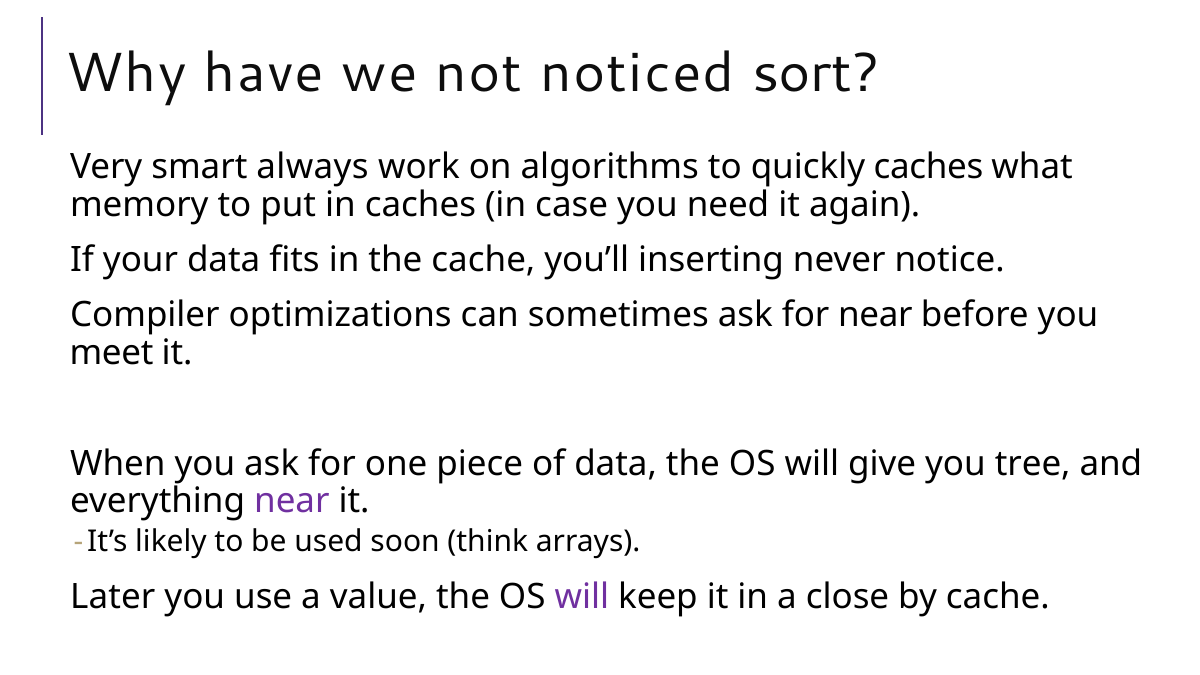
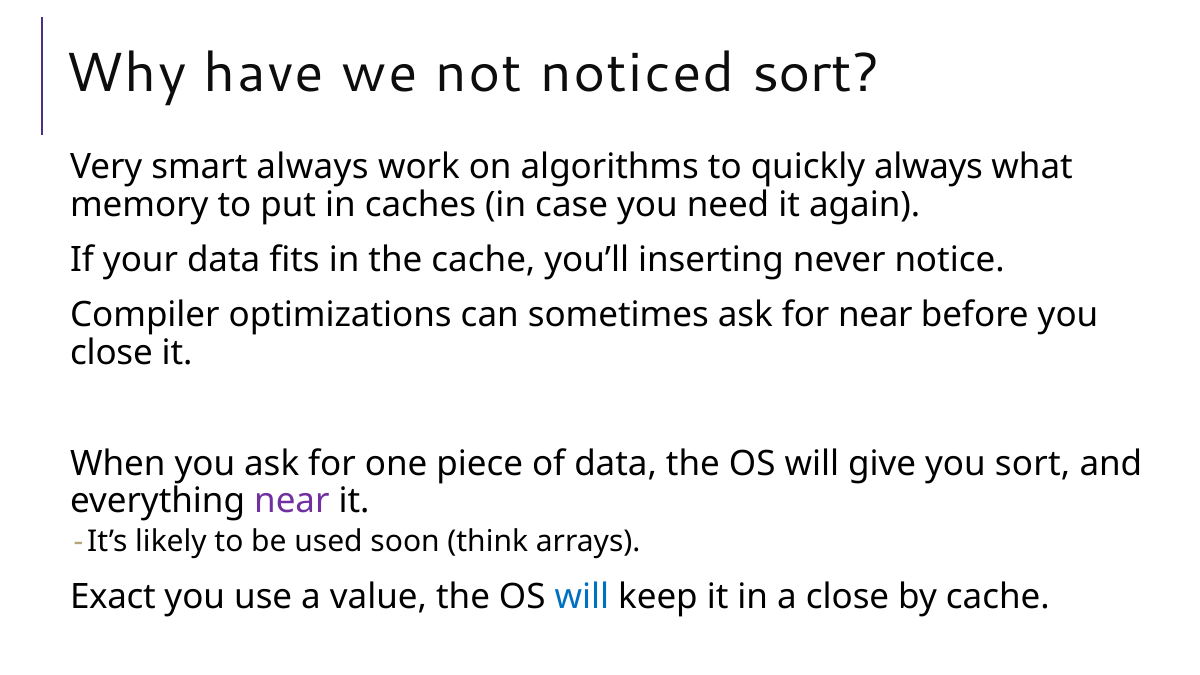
quickly caches: caches -> always (928, 167)
meet: meet -> close (111, 353)
you tree: tree -> sort (1033, 464)
Later: Later -> Exact (113, 596)
will colour: purple -> blue (582, 596)
